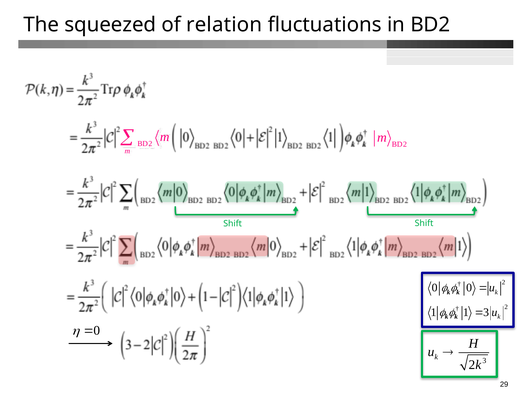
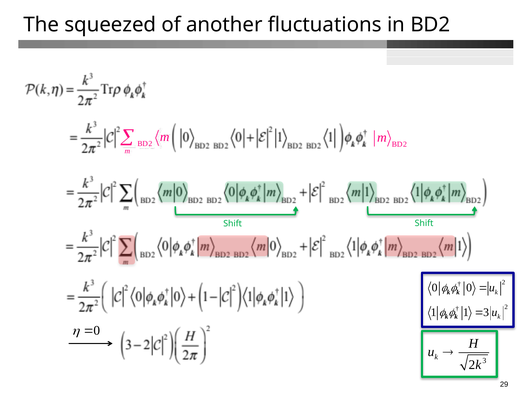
relation: relation -> another (224, 25)
